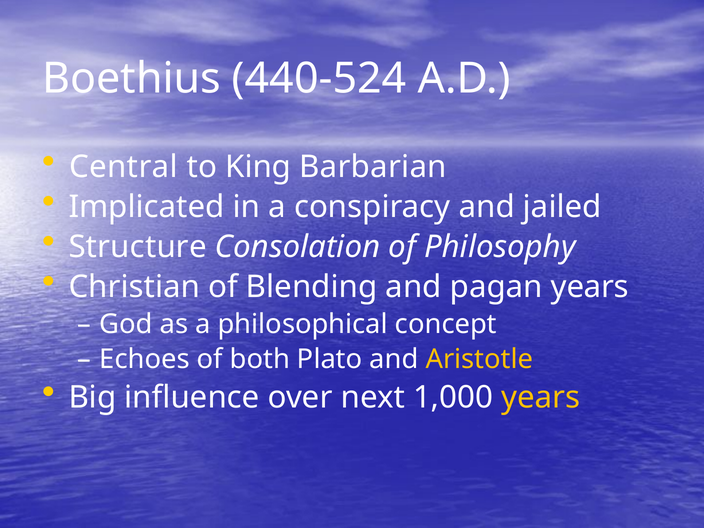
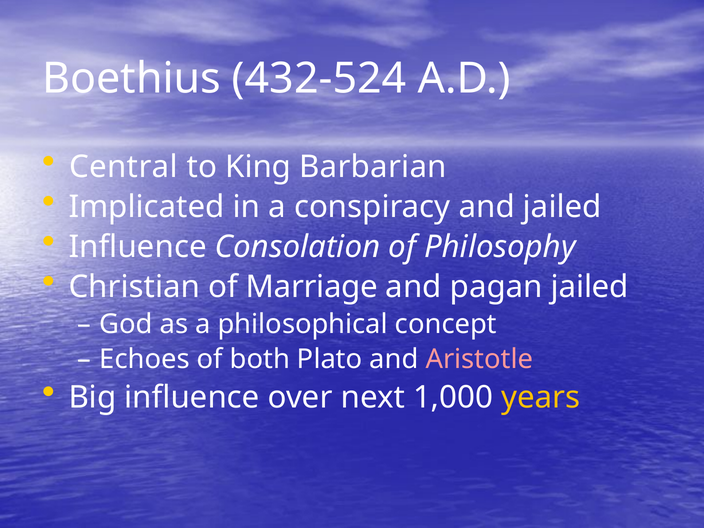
440-524: 440-524 -> 432-524 (319, 79)
Structure: Structure -> Influence (138, 247)
Blending: Blending -> Marriage (312, 287)
pagan years: years -> jailed (590, 287)
Aristotle colour: yellow -> pink (479, 359)
